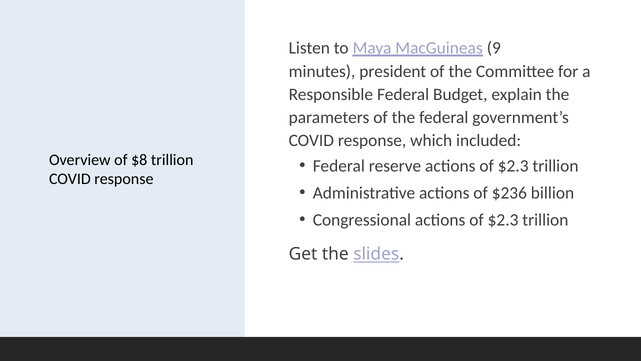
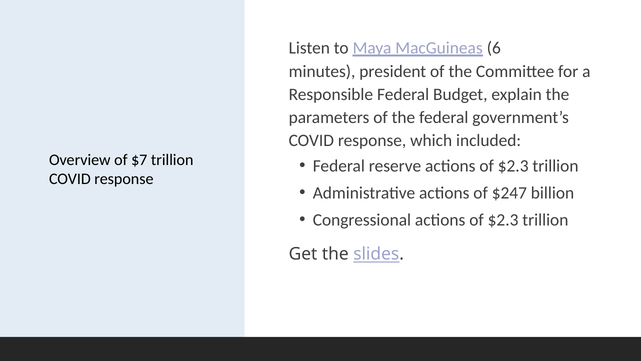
9: 9 -> 6 (494, 48)
$8: $8 -> $7 (139, 160)
$236: $236 -> $247 (509, 193)
